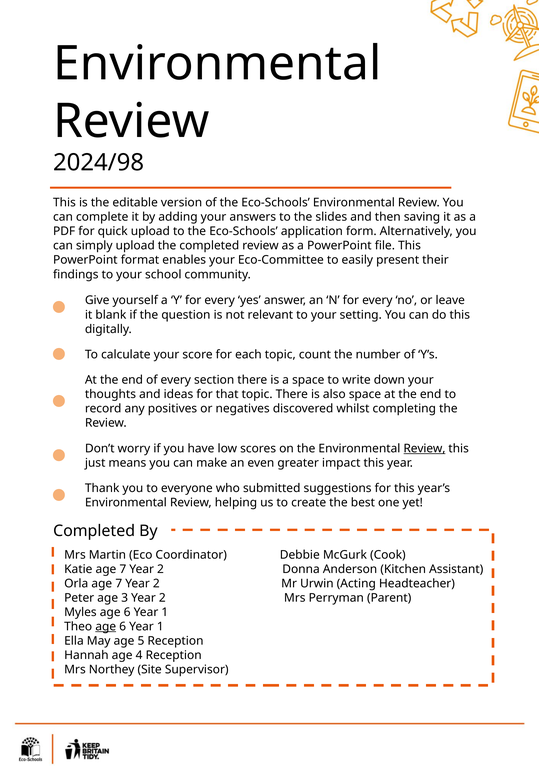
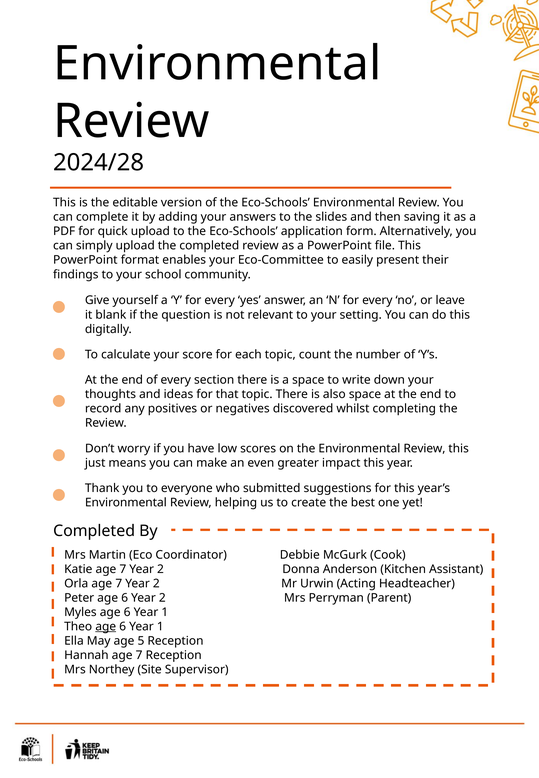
2024/98: 2024/98 -> 2024/28 (99, 163)
Review underline: present -> none (424, 449)
Peter age 3: 3 -> 6 (125, 598)
Hannah age 4: 4 -> 7 (139, 656)
